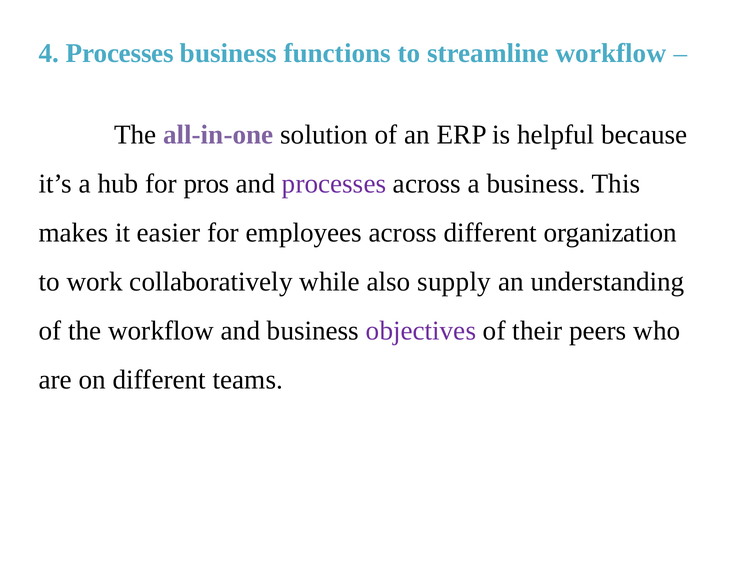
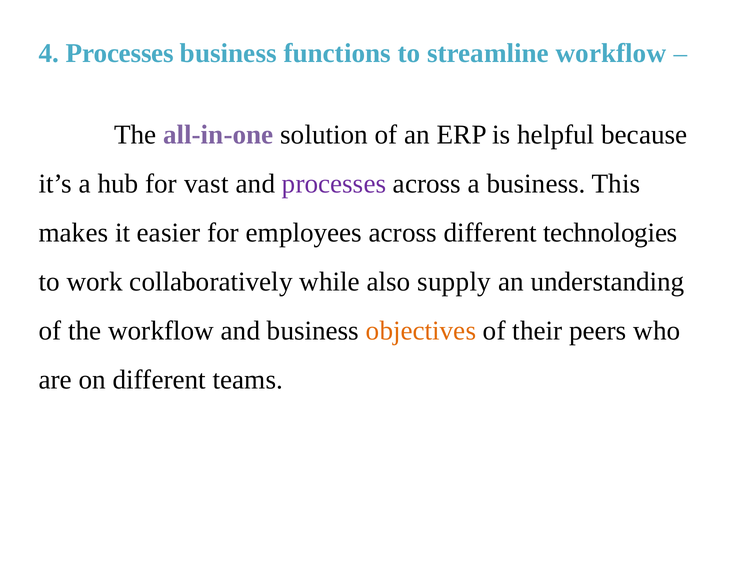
pros: pros -> vast (206, 184)
organization: organization -> technologies (610, 233)
objectives colour: purple -> orange (421, 330)
